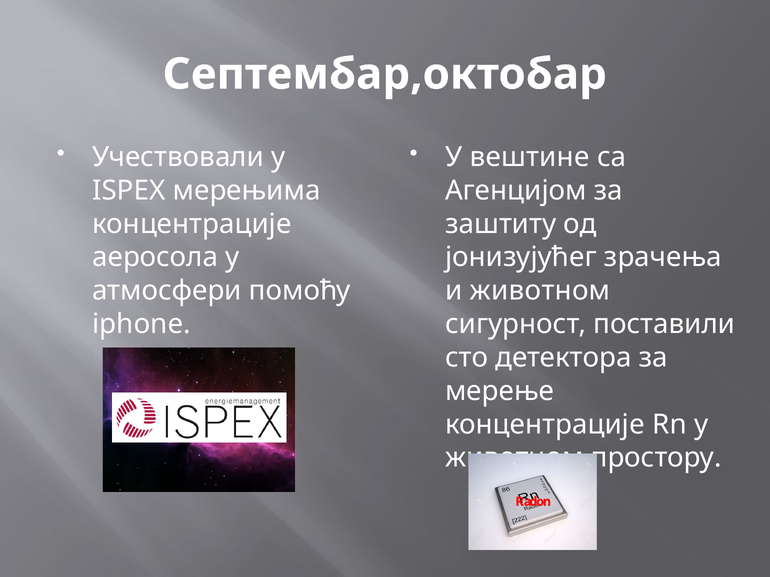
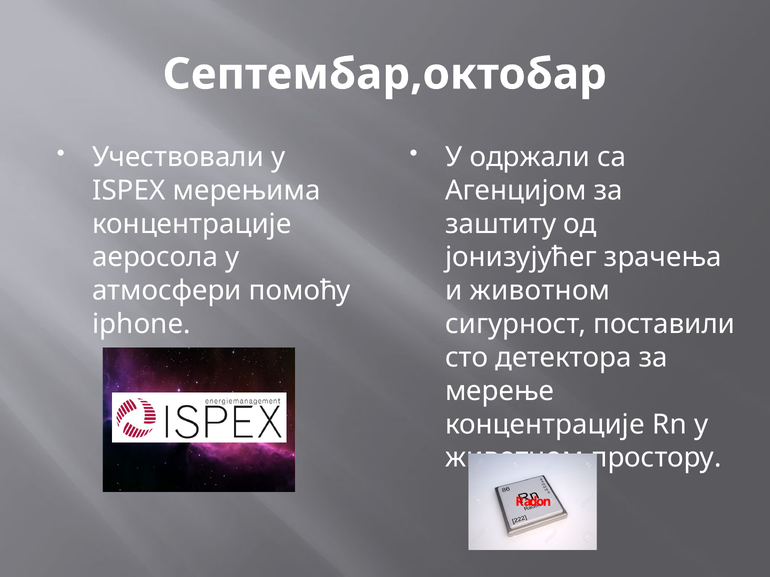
вештине: вештине -> одржали (530, 157)
